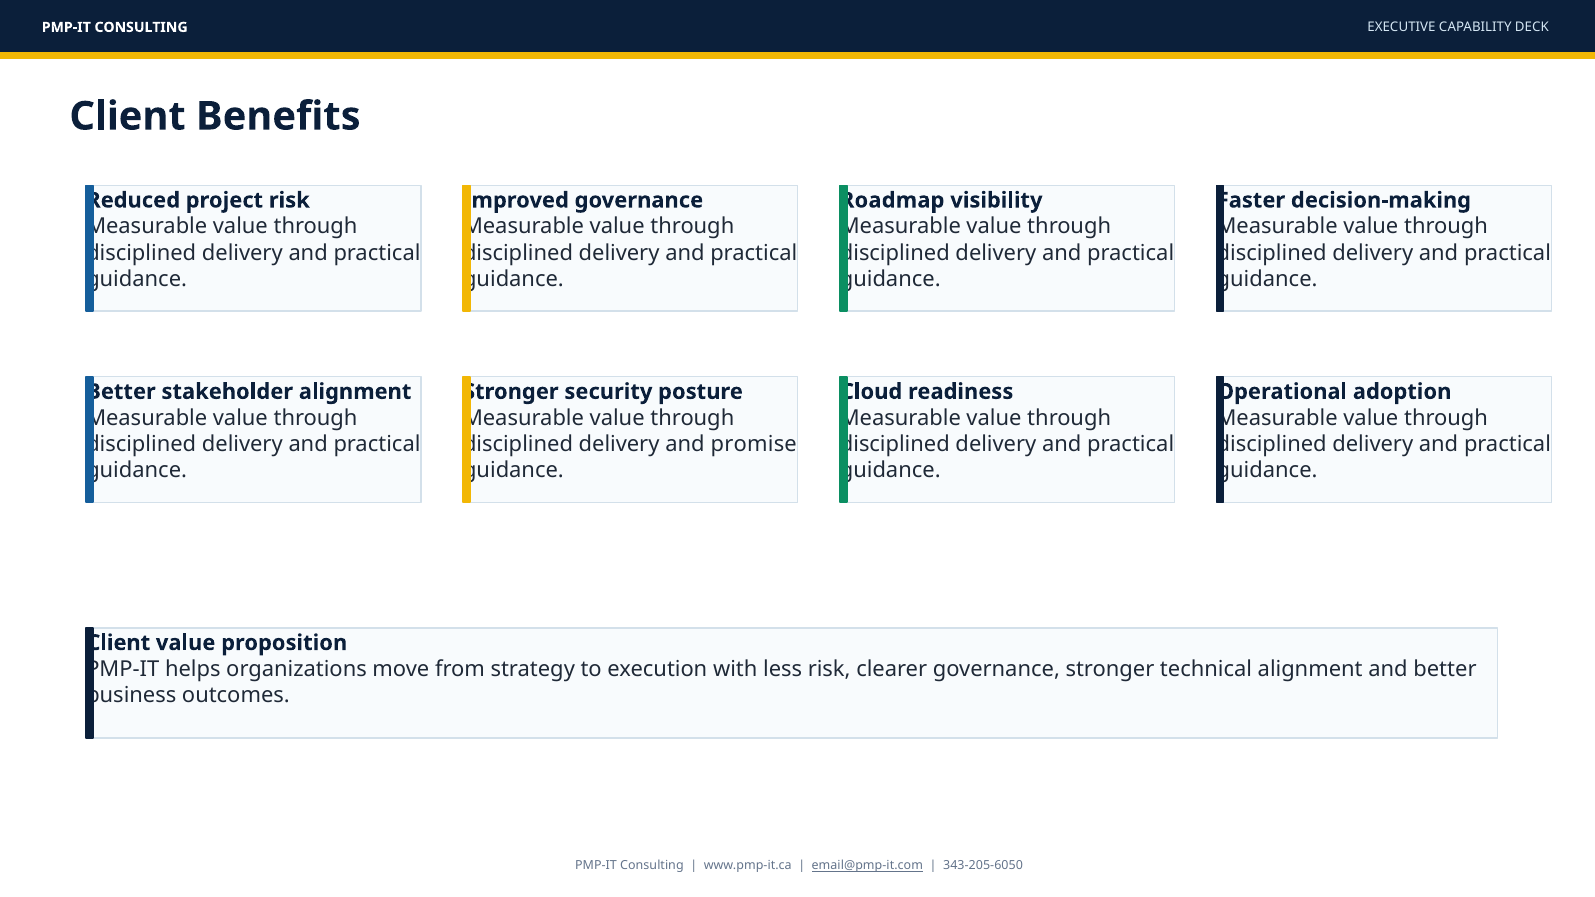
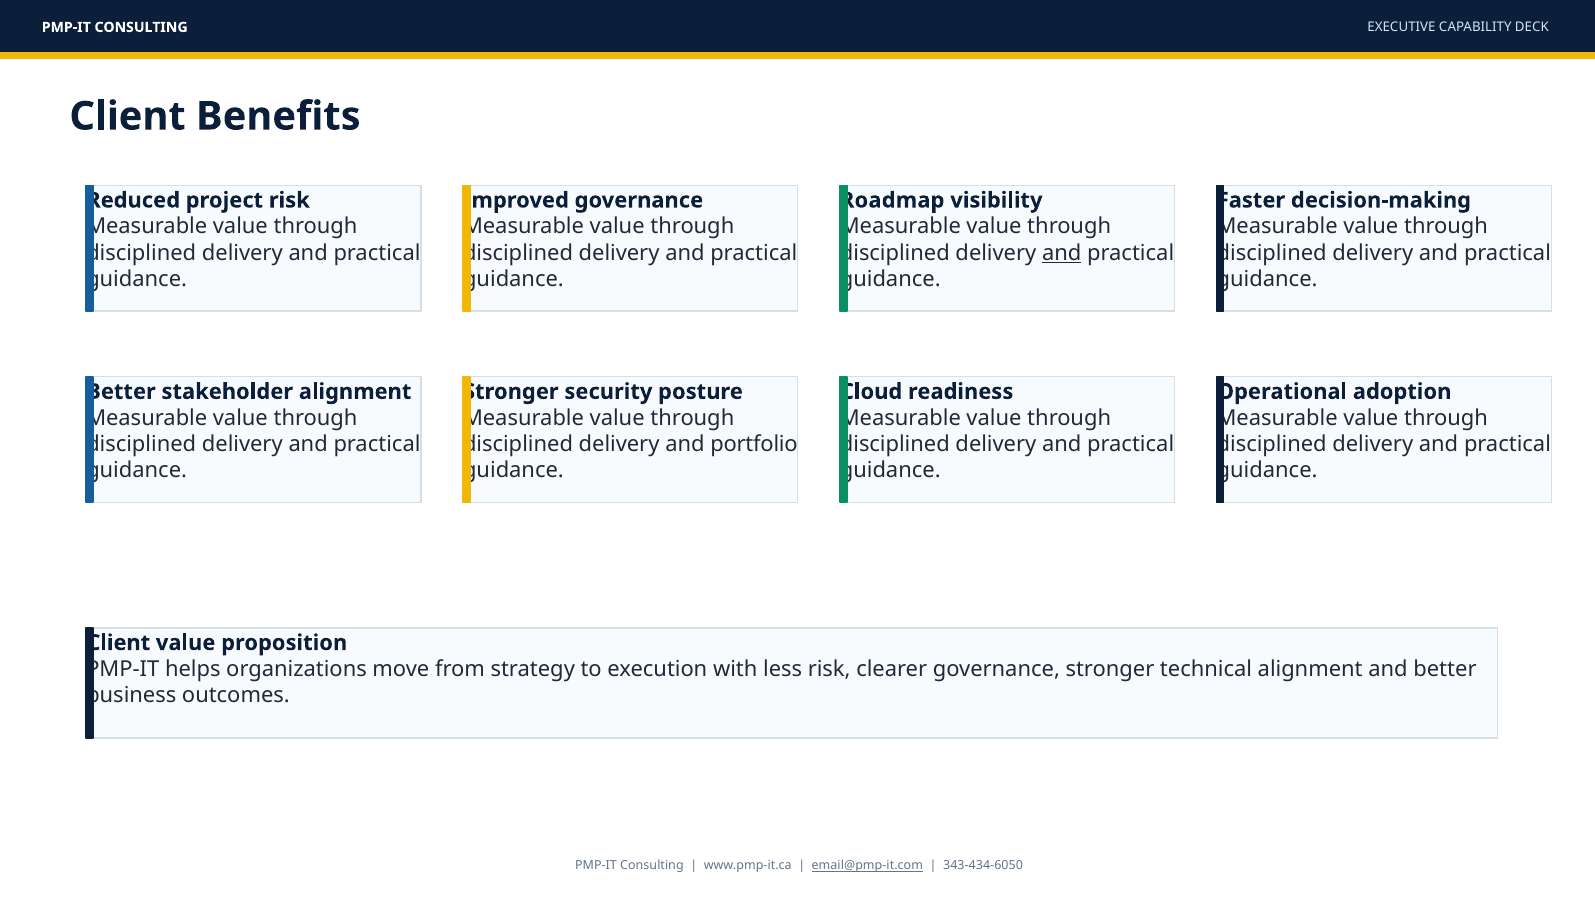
and underline: none -> present (1062, 253)
promise: promise -> portfolio (754, 444)
343-205-6050: 343-205-6050 -> 343-434-6050 (983, 866)
